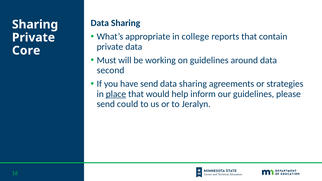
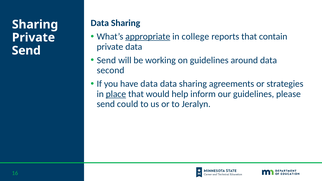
appropriate underline: none -> present (148, 37)
Core: Core -> Send (26, 51)
Must: Must -> Send (106, 60)
have send: send -> data (149, 84)
